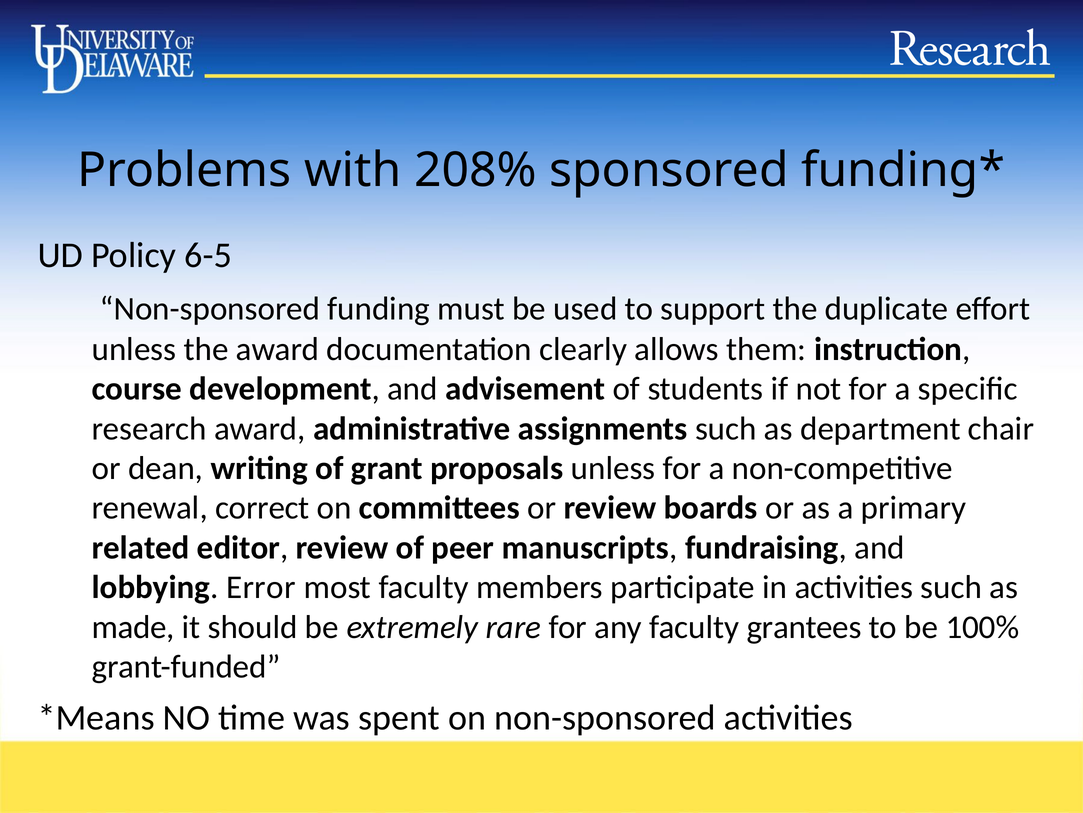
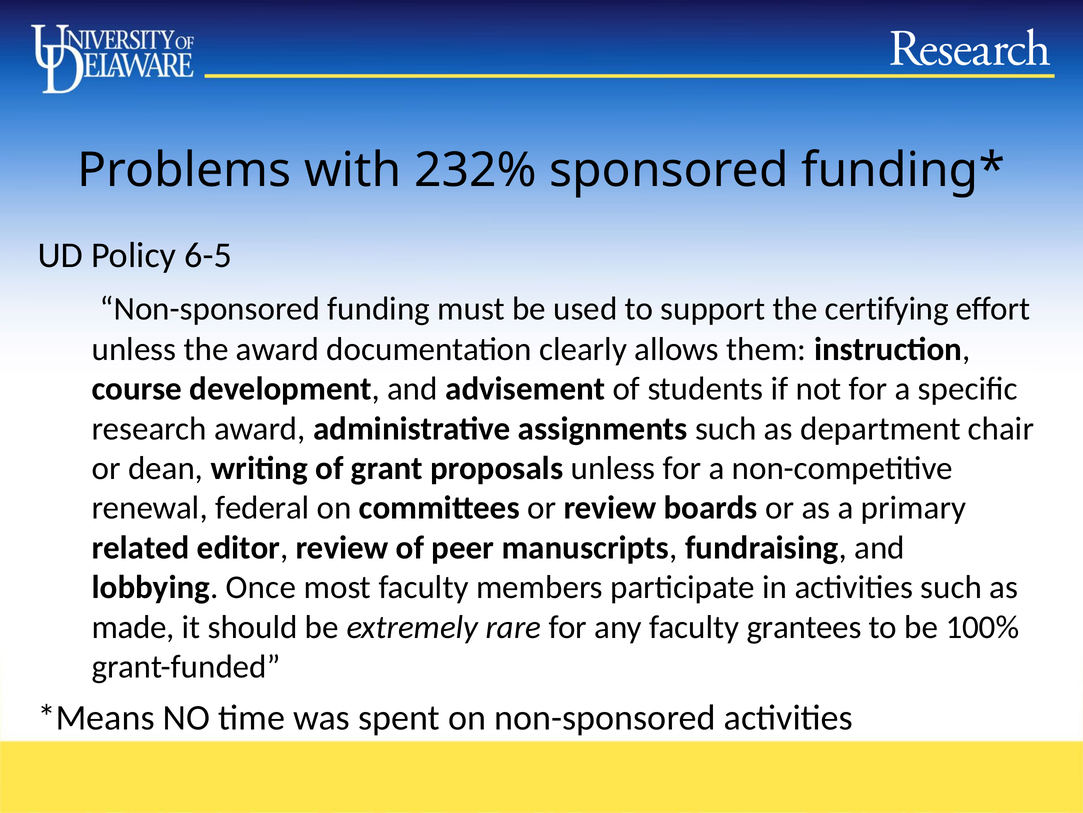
208%: 208% -> 232% (475, 170)
duplicate: duplicate -> certifying (887, 309)
correct: correct -> federal (262, 508)
Error: Error -> Once (261, 587)
